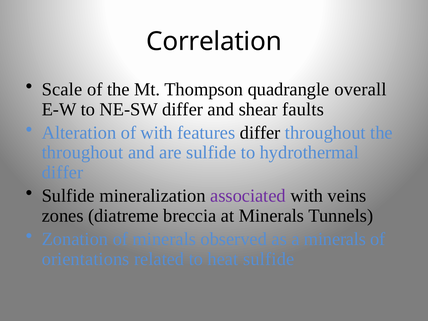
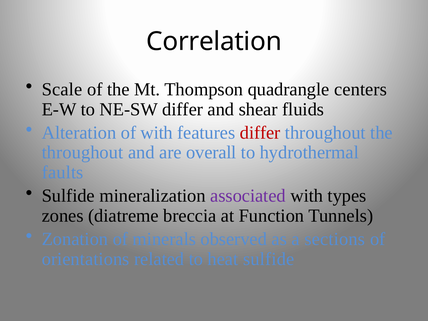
overall: overall -> centers (361, 89)
faults: faults -> fluids (303, 109)
differ colour: black -> red (260, 133)
are sulfide: sulfide -> overall (211, 153)
differ: differ -> faults (63, 172)
veins: veins -> types (347, 196)
at Minerals: Minerals -> Function (271, 216)
a minerals: minerals -> sections (335, 239)
